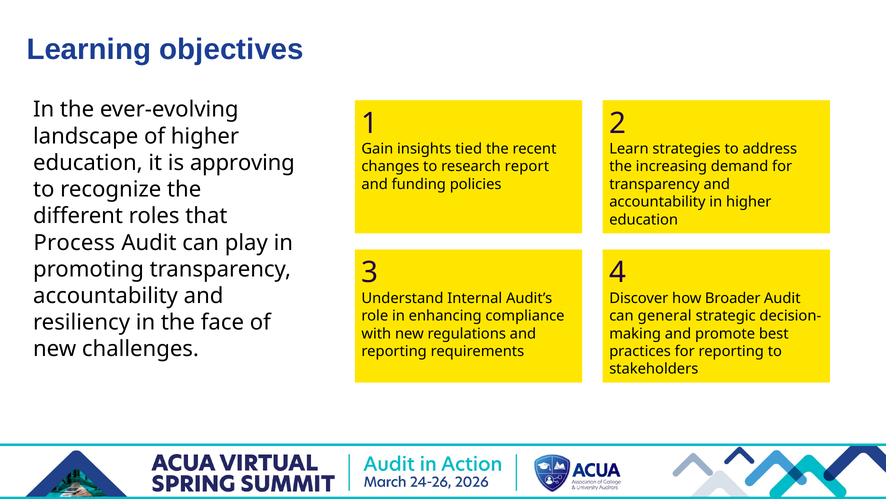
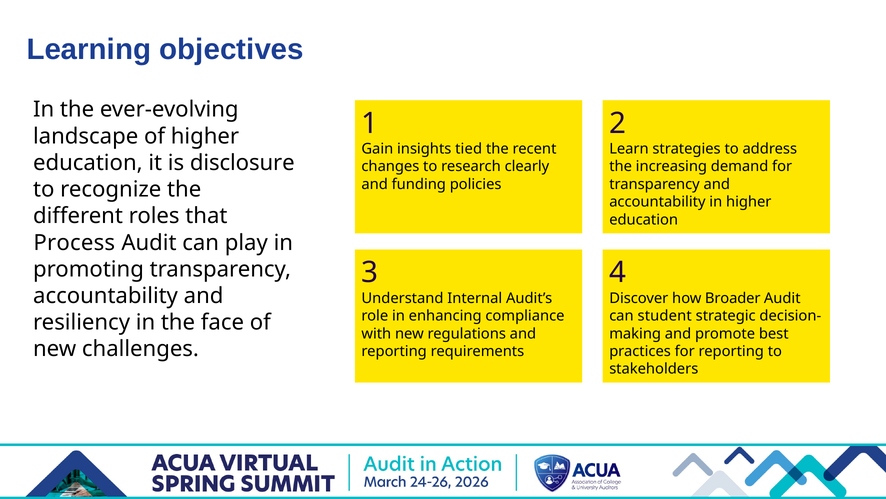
approving: approving -> disclosure (242, 163)
report: report -> clearly (527, 166)
general: general -> student (665, 316)
